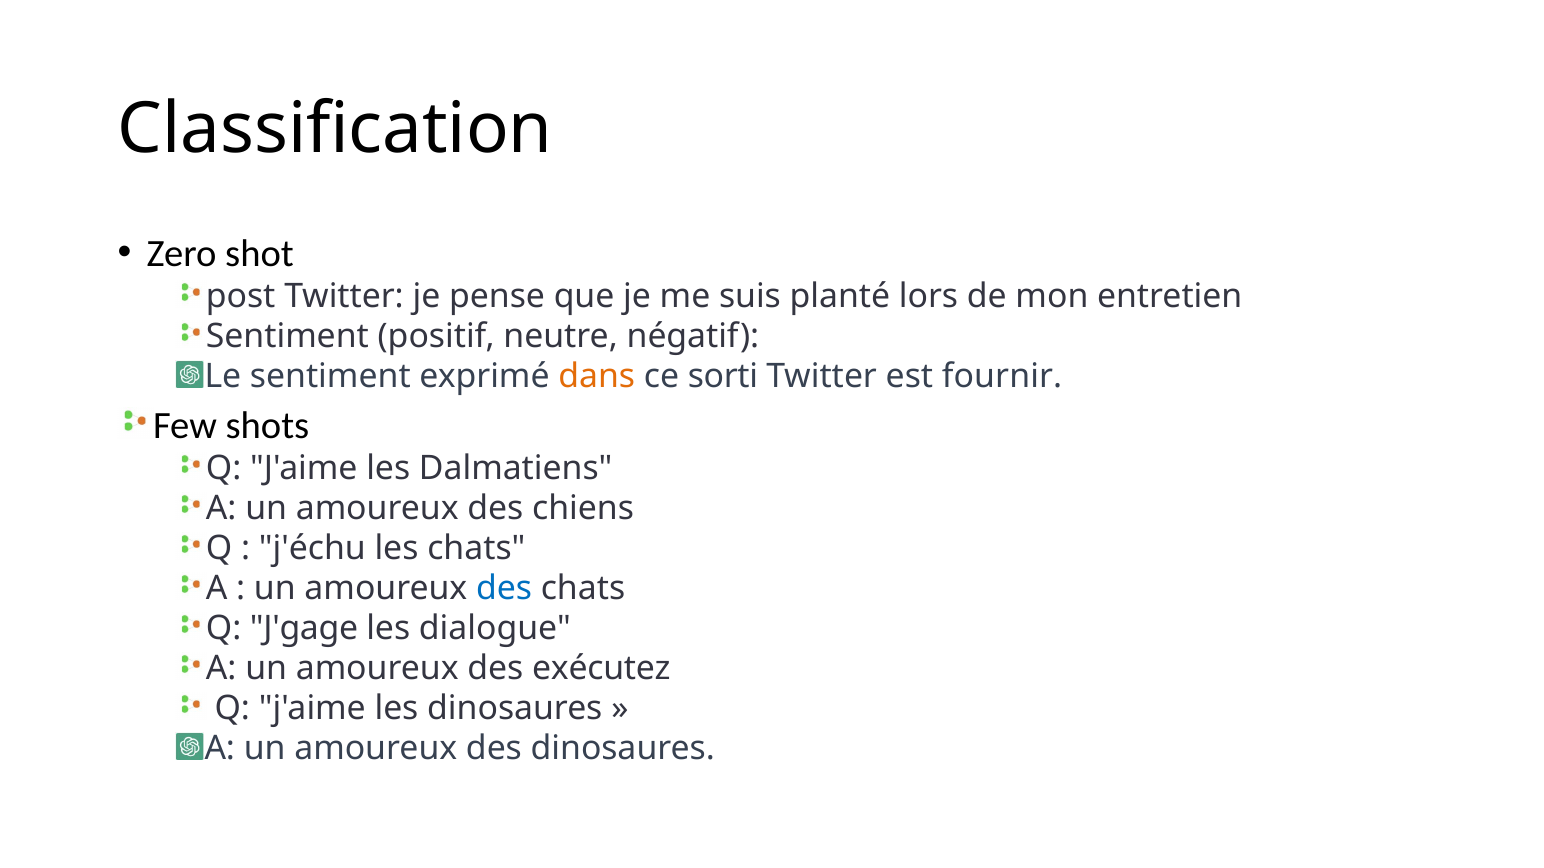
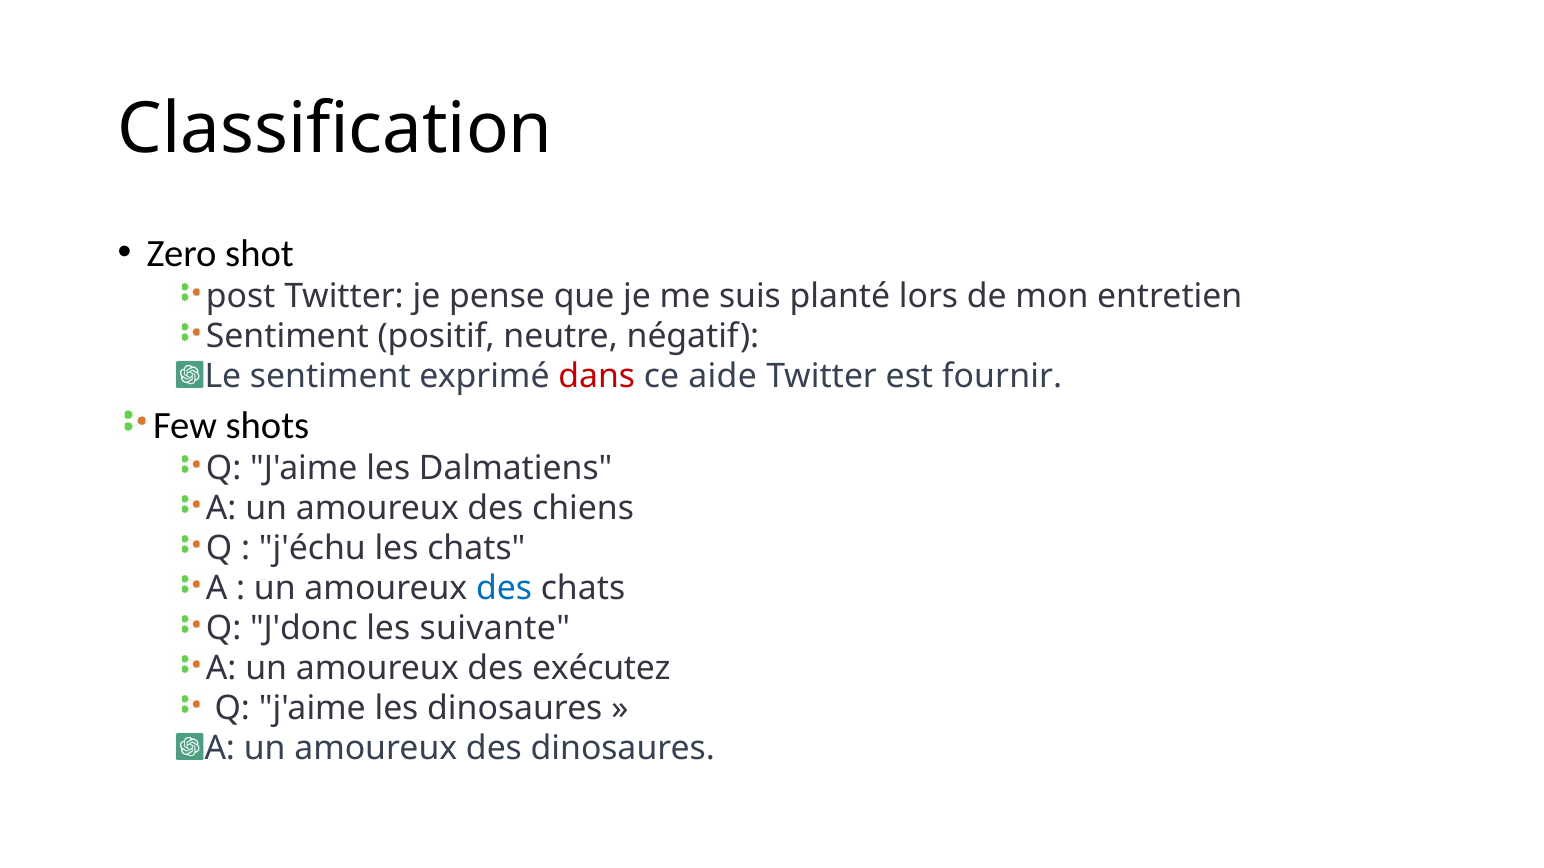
dans colour: orange -> red (597, 377)
sorti: sorti -> aide (723, 377)
J'gage: J'gage -> J'donc (304, 629)
dialogue: dialogue -> suivante (495, 629)
